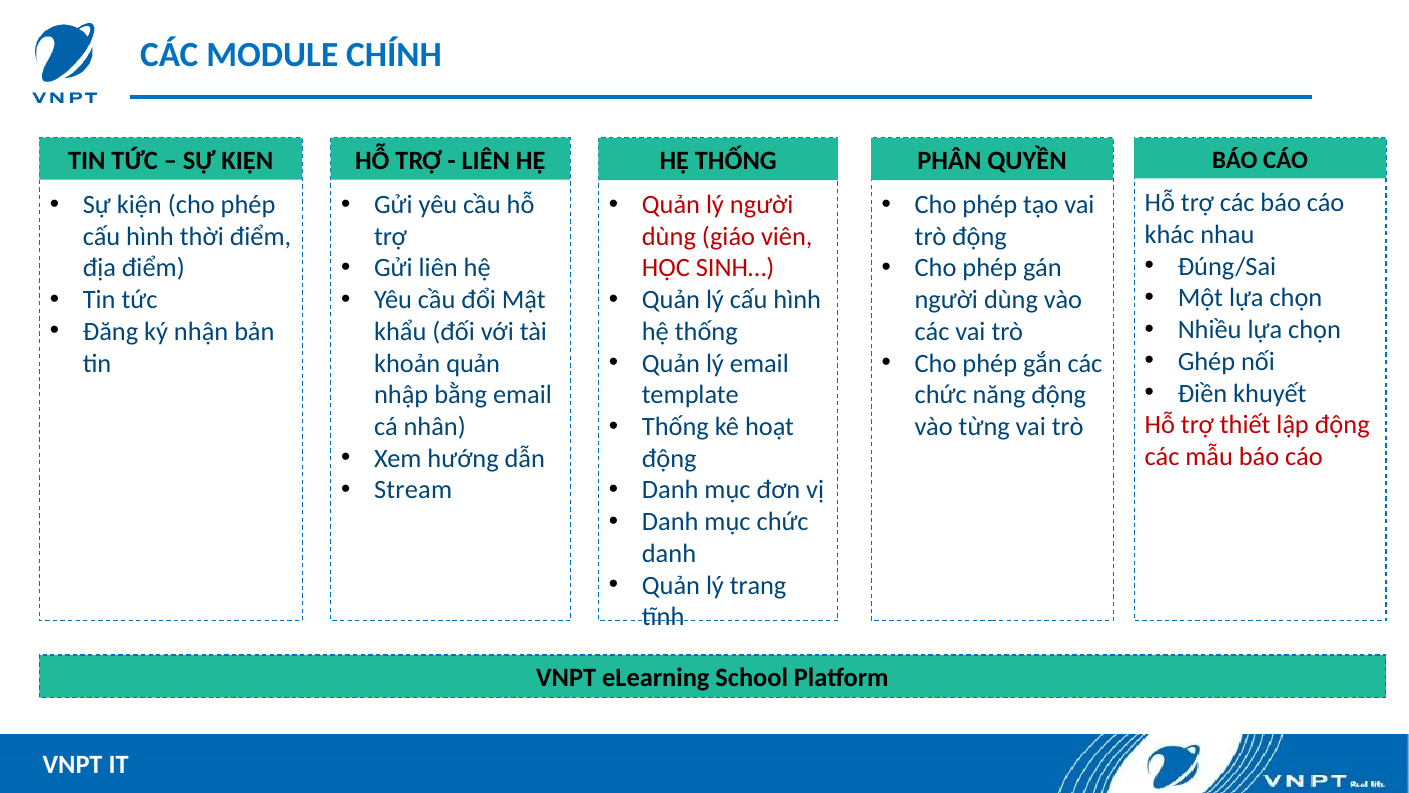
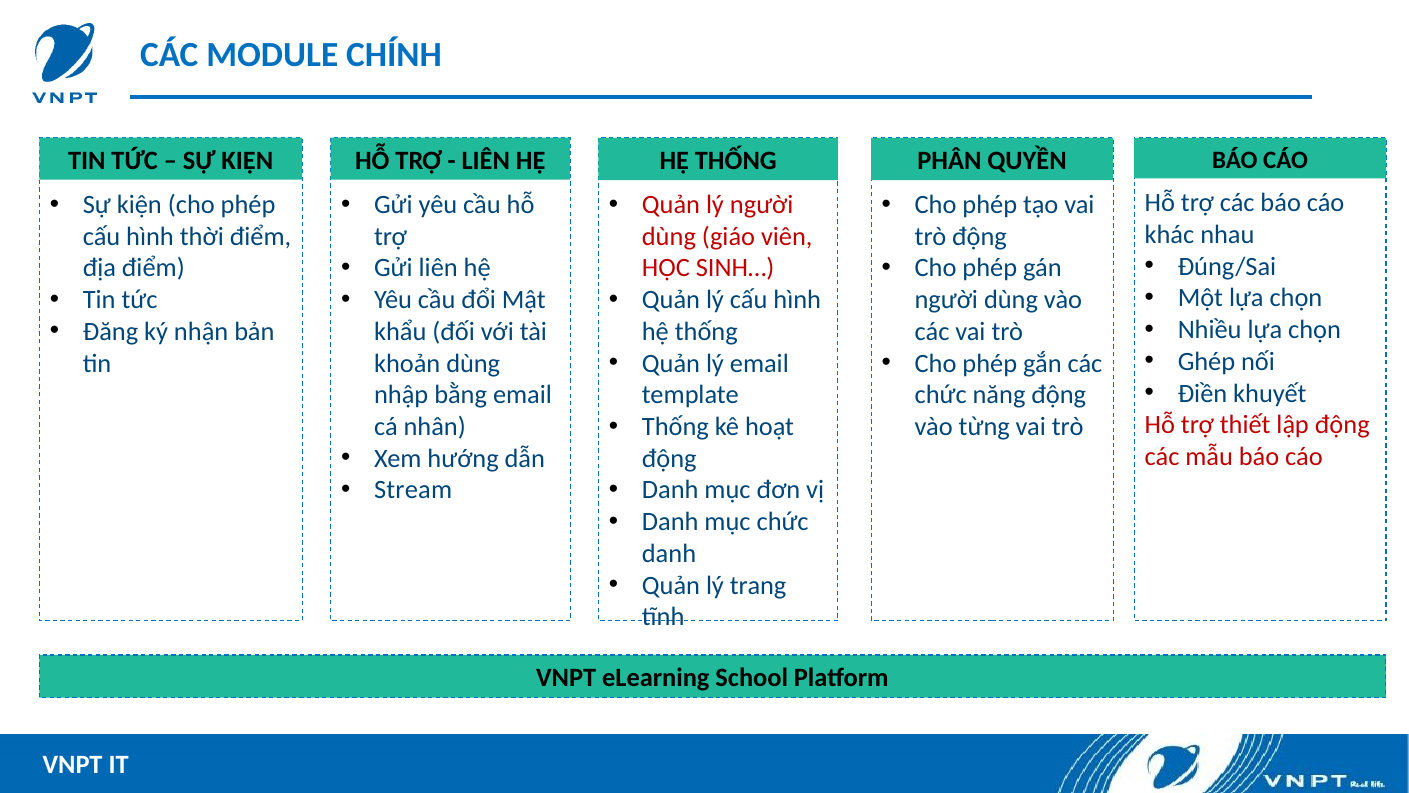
khoản quản: quản -> dùng (473, 363)
